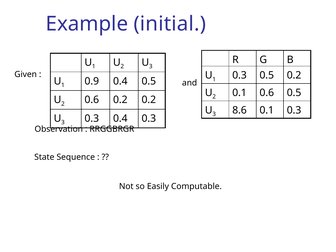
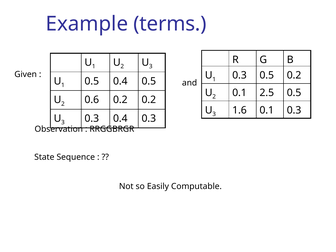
initial: initial -> terms (170, 24)
0.9: 0.9 -> 0.5 (92, 81)
0.1 0.6: 0.6 -> 2.5 (267, 93)
8.6: 8.6 -> 1.6 (239, 110)
